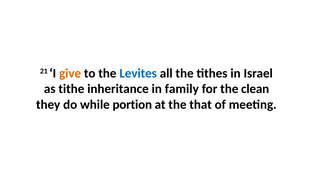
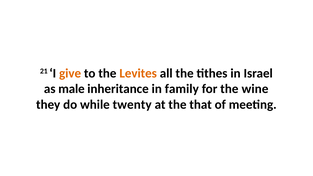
Levites colour: blue -> orange (138, 73)
tithe: tithe -> male (71, 89)
clean: clean -> wine (255, 89)
portion: portion -> twenty (132, 105)
